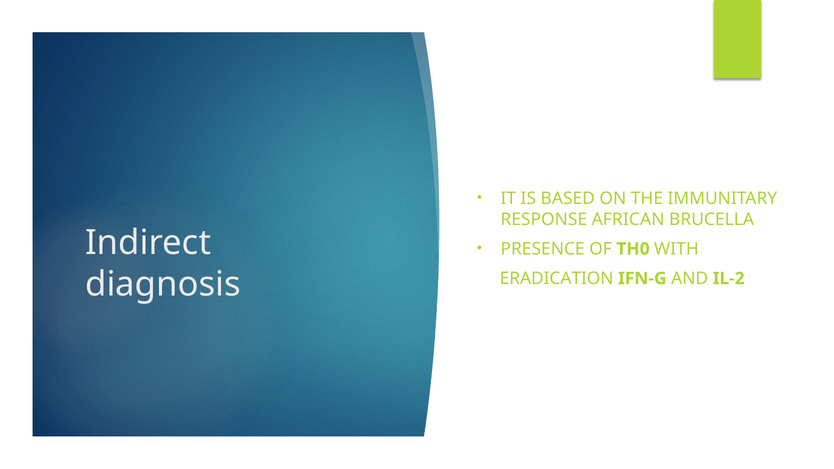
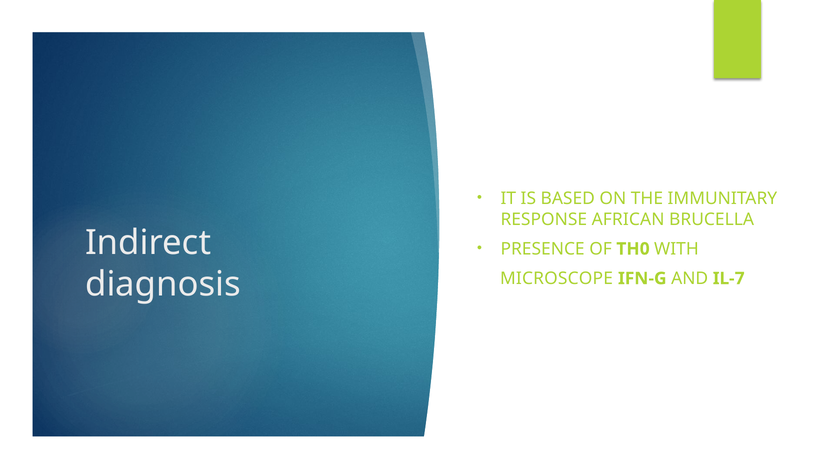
ERADICATION: ERADICATION -> MICROSCOPE (556, 279)
IL-2: IL-2 -> IL-7 (729, 279)
